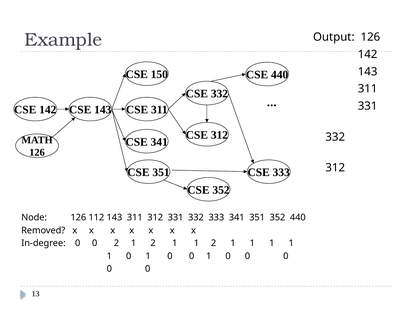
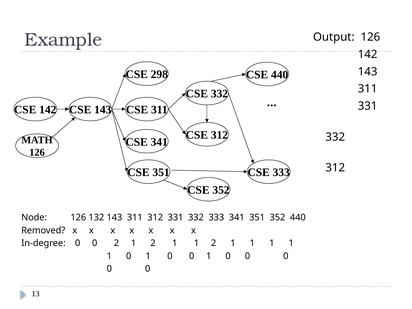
150: 150 -> 298 (159, 74)
112: 112 -> 132 (96, 218)
